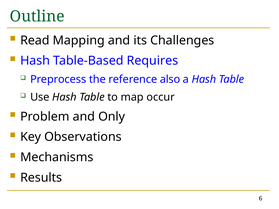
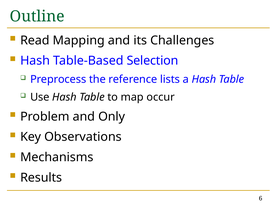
Requires: Requires -> Selection (153, 61)
also: also -> lists (170, 79)
